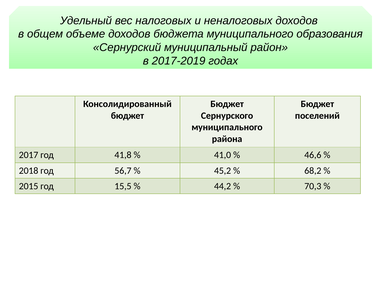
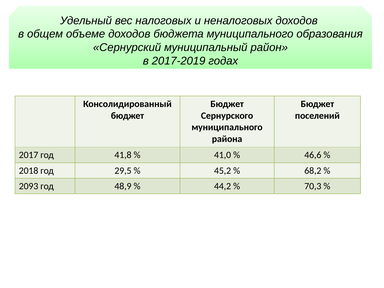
56,7: 56,7 -> 29,5 (123, 171)
2015: 2015 -> 2093 (29, 186)
15,5: 15,5 -> 48,9 (123, 186)
